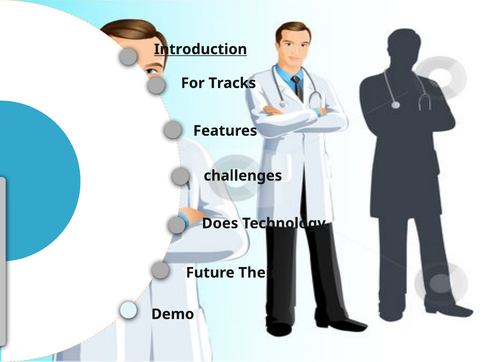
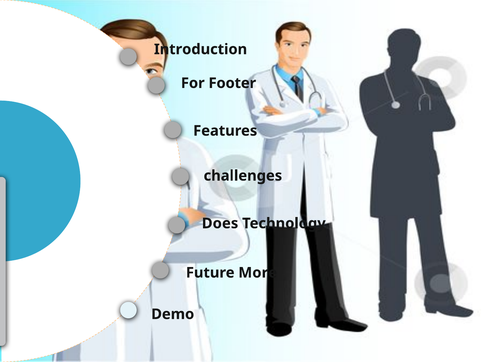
Introduction underline: present -> none (201, 49)
Tracks: Tracks -> Footer (232, 83)
Their: Their -> More (258, 273)
